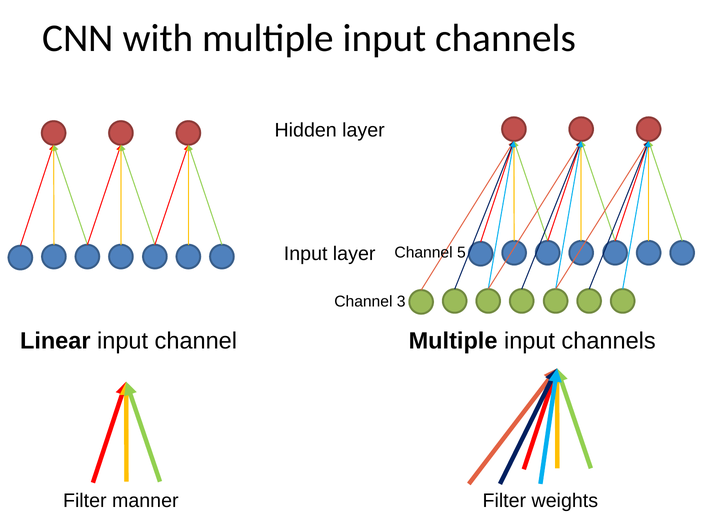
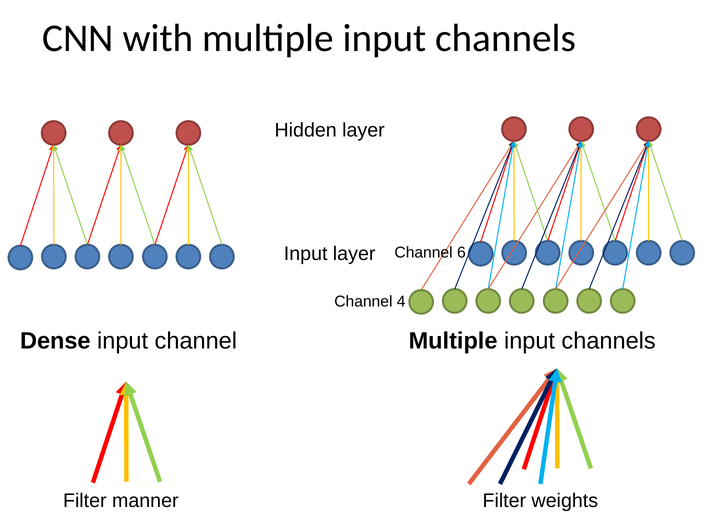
5: 5 -> 6 (461, 253)
3: 3 -> 4 (401, 301)
Linear: Linear -> Dense (55, 341)
